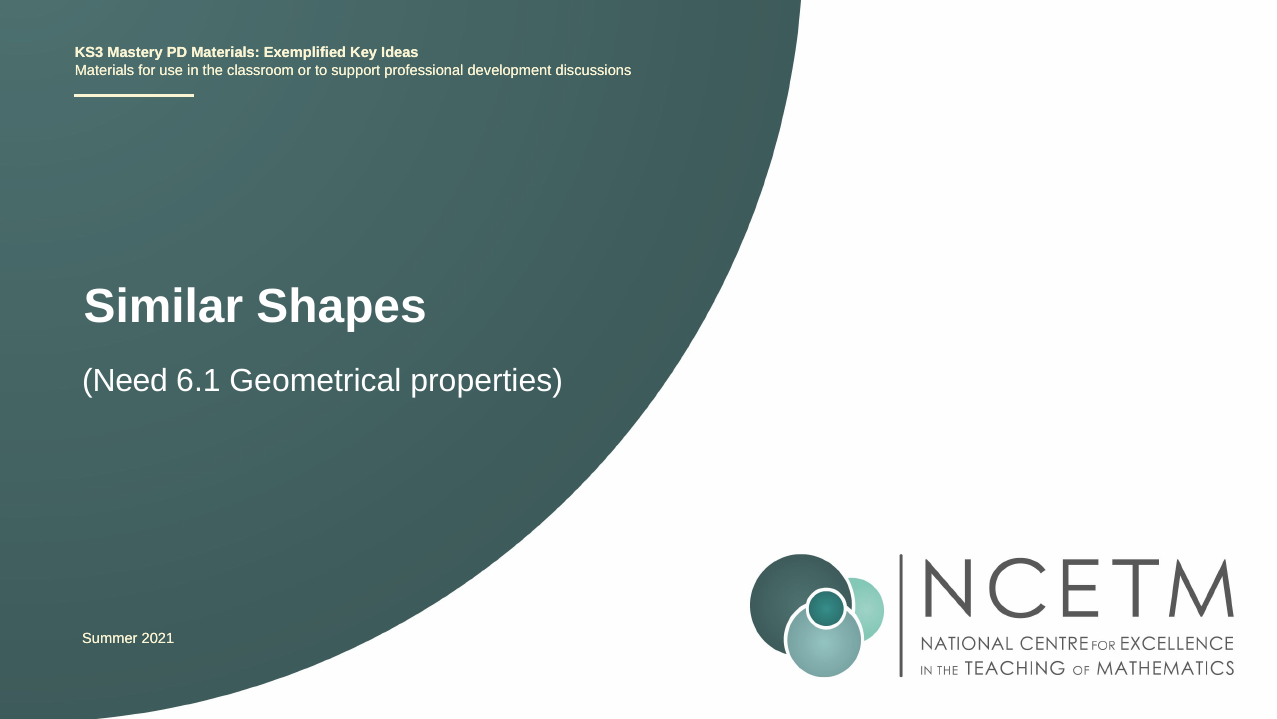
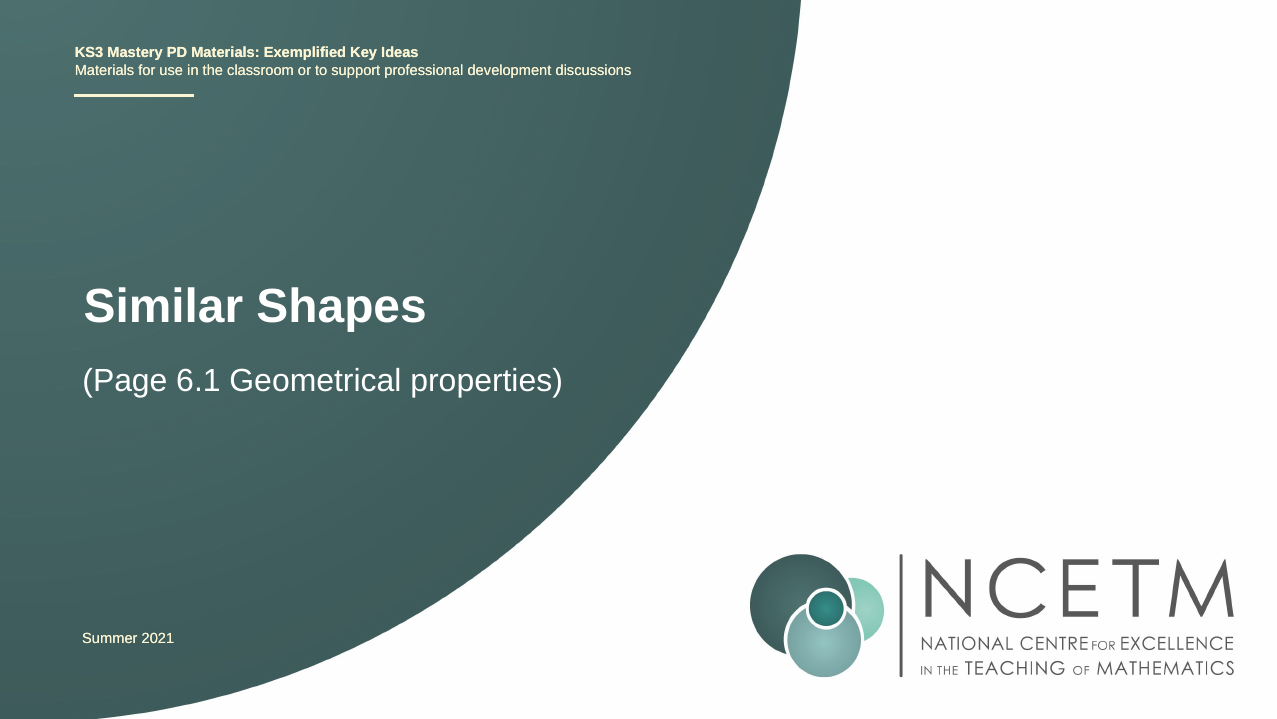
Need: Need -> Page (125, 381)
